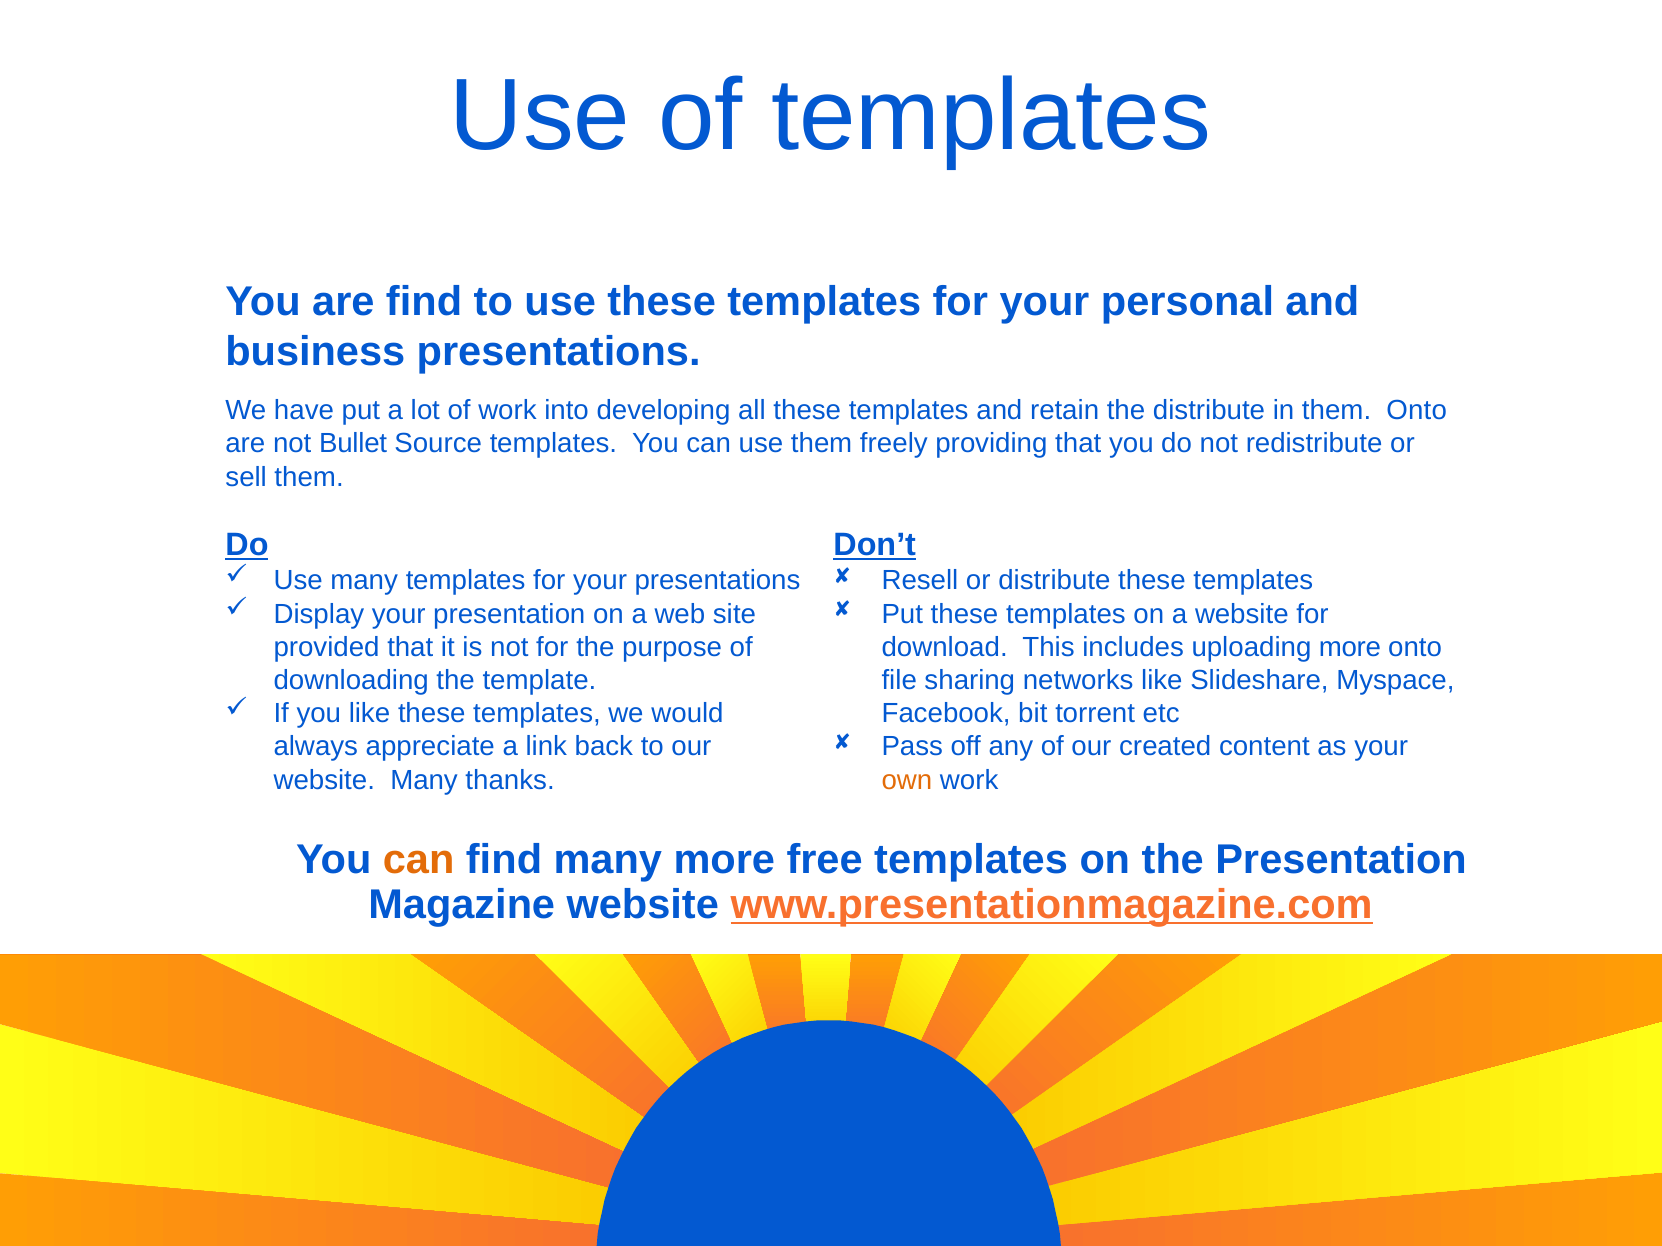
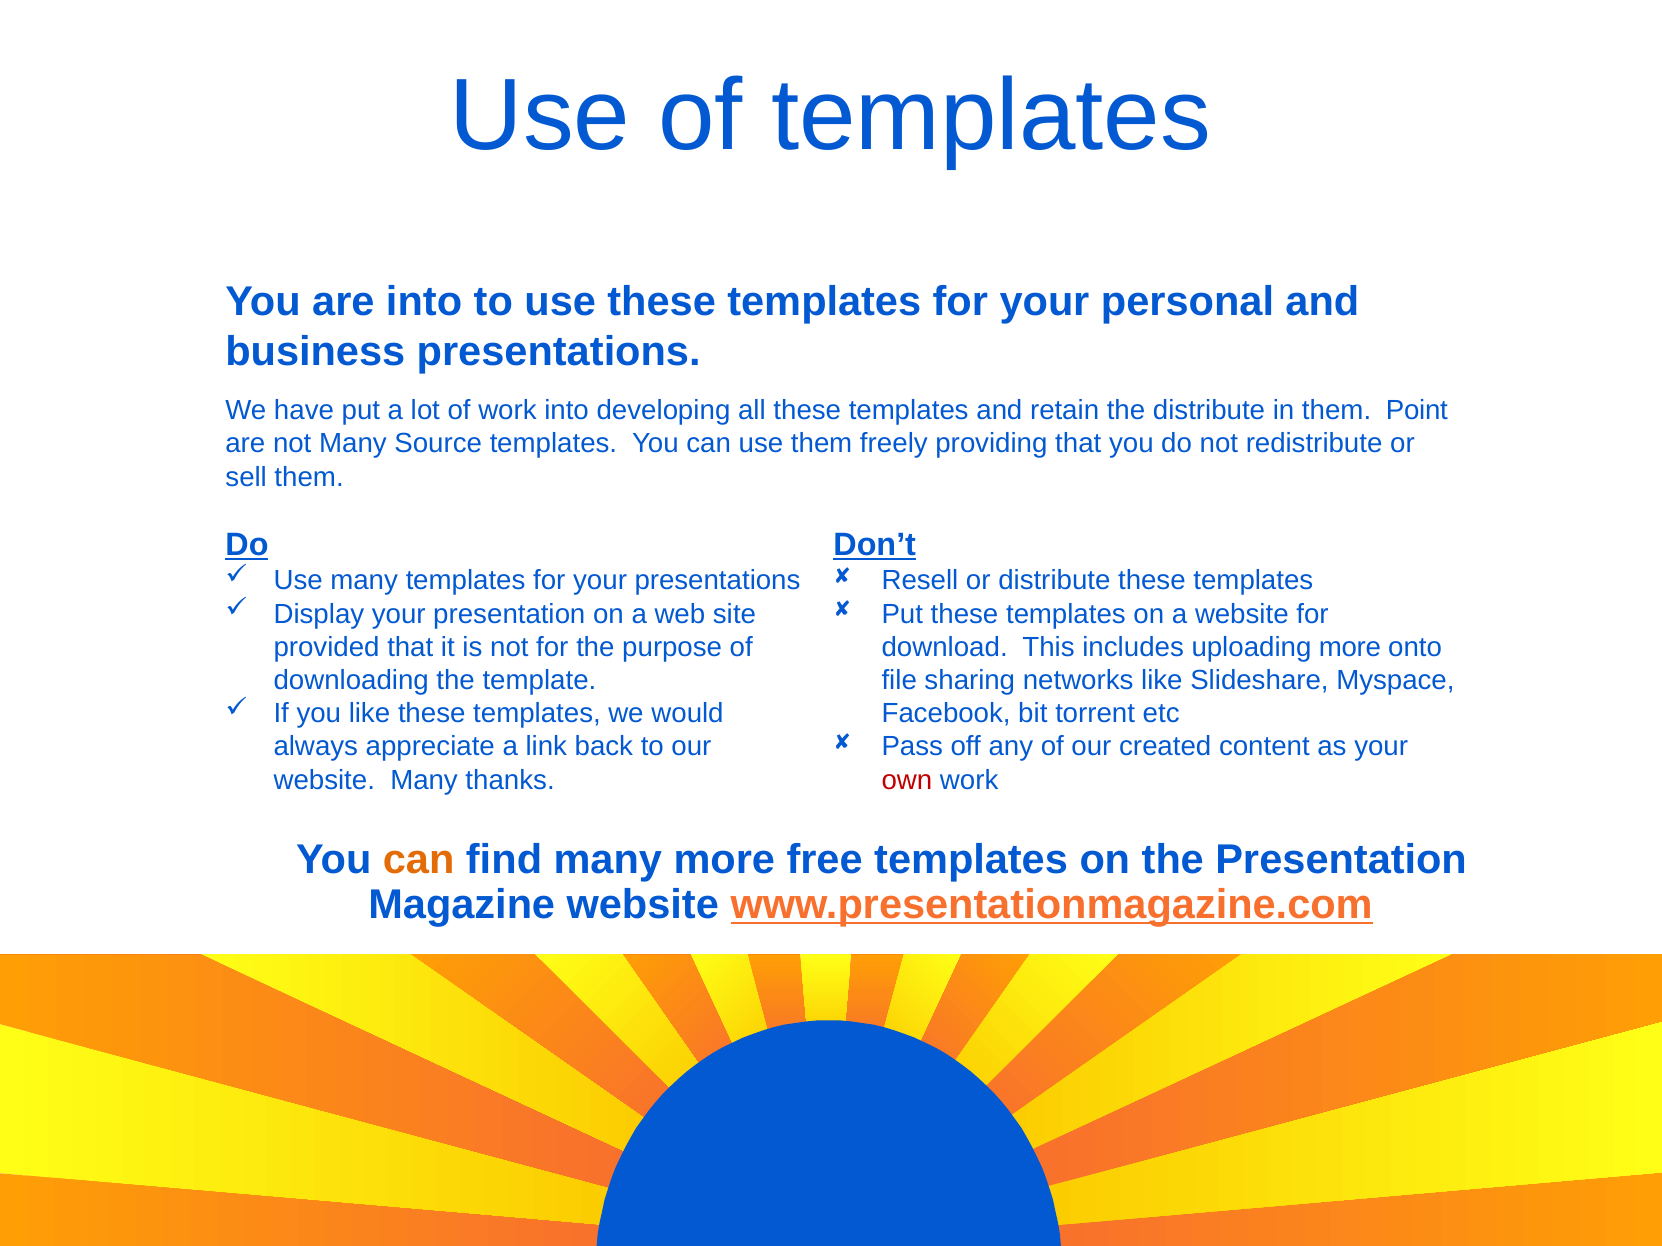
are find: find -> into (424, 302)
them Onto: Onto -> Point (1417, 411)
not Bullet: Bullet -> Many (353, 444)
own colour: orange -> red (907, 780)
